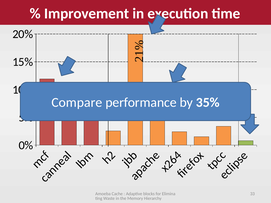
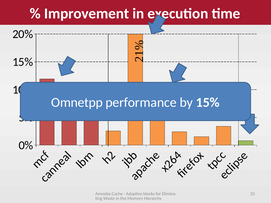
Compare: Compare -> Omnetpp (77, 103)
by 35%: 35% -> 15% (208, 103)
